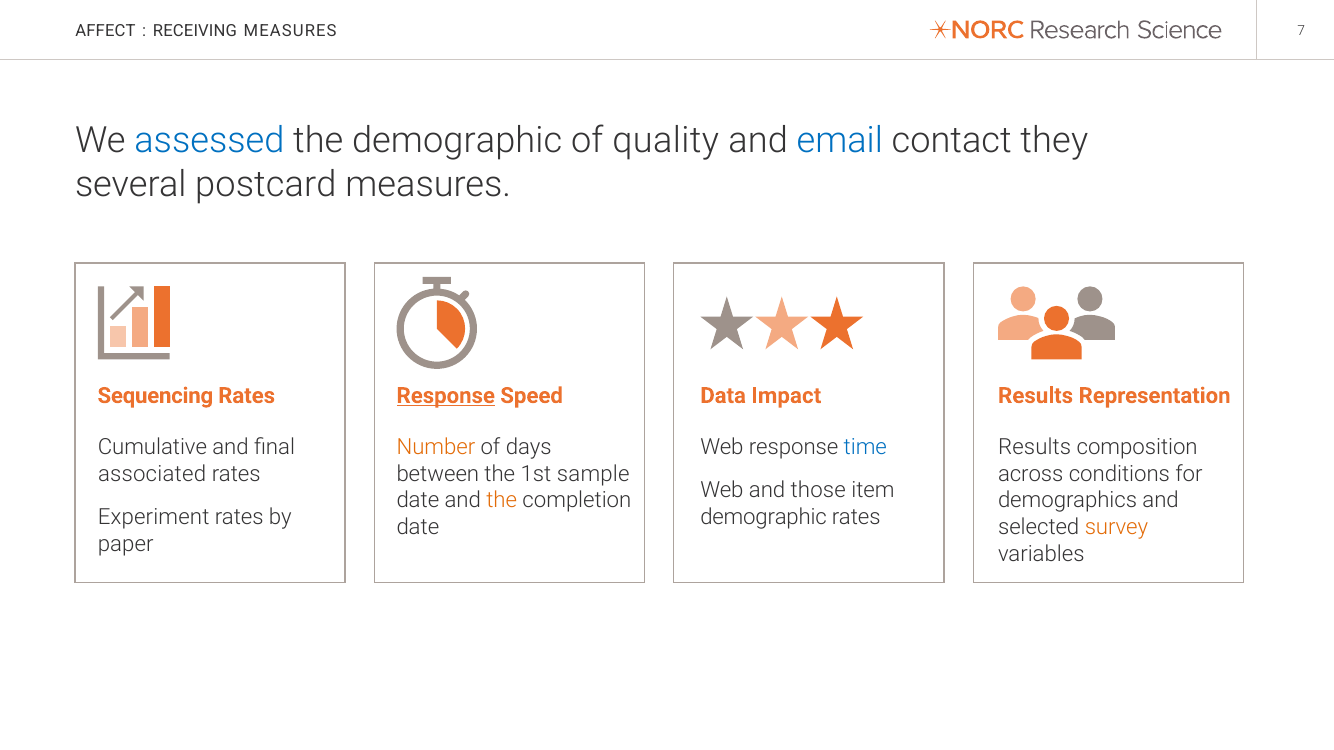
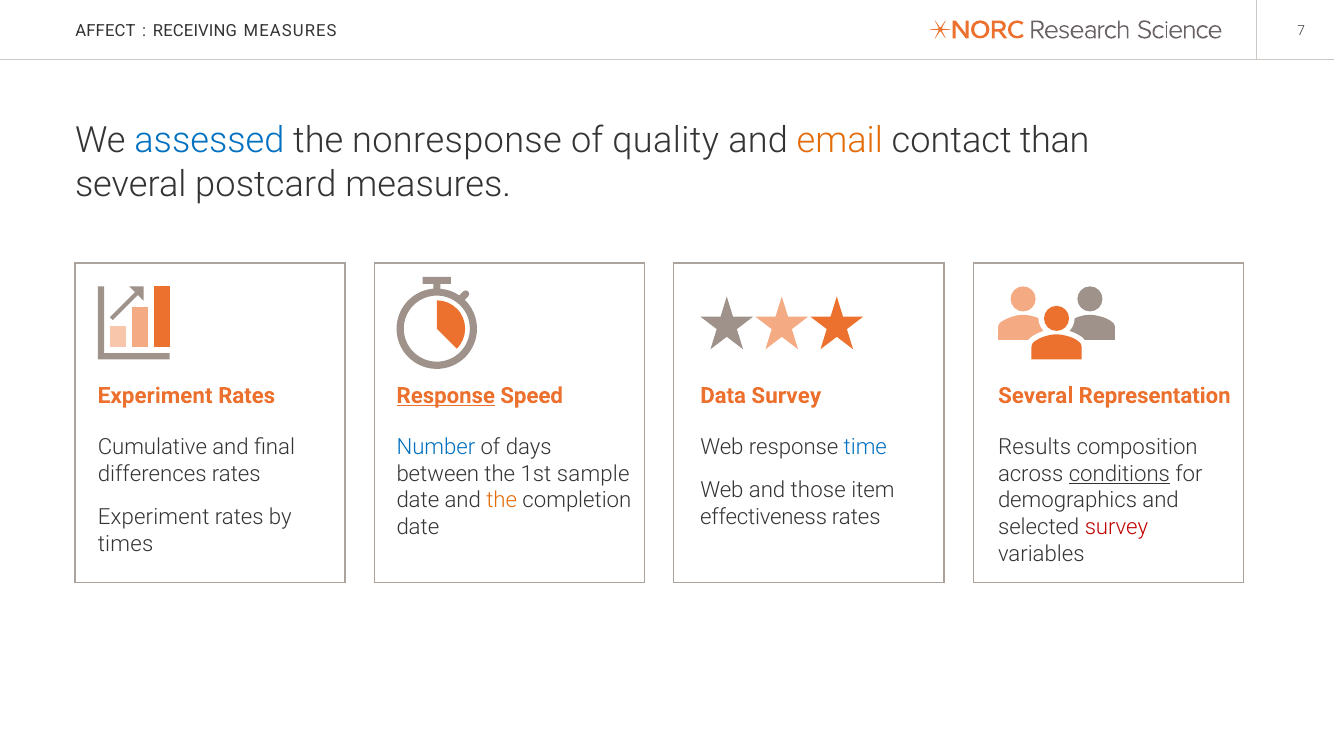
the demographic: demographic -> nonresponse (457, 141)
email colour: blue -> orange (840, 141)
they: they -> than (1055, 141)
Sequencing: Sequencing -> Experiment (155, 396)
Data Impact: Impact -> Survey (786, 396)
Results: Results -> Several (1036, 396)
Number colour: orange -> blue (436, 448)
associated: associated -> differences (152, 474)
conditions underline: none -> present (1119, 474)
demographic: demographic -> effectiveness (764, 518)
survey colour: orange -> red (1116, 528)
paper: paper -> times (126, 544)
